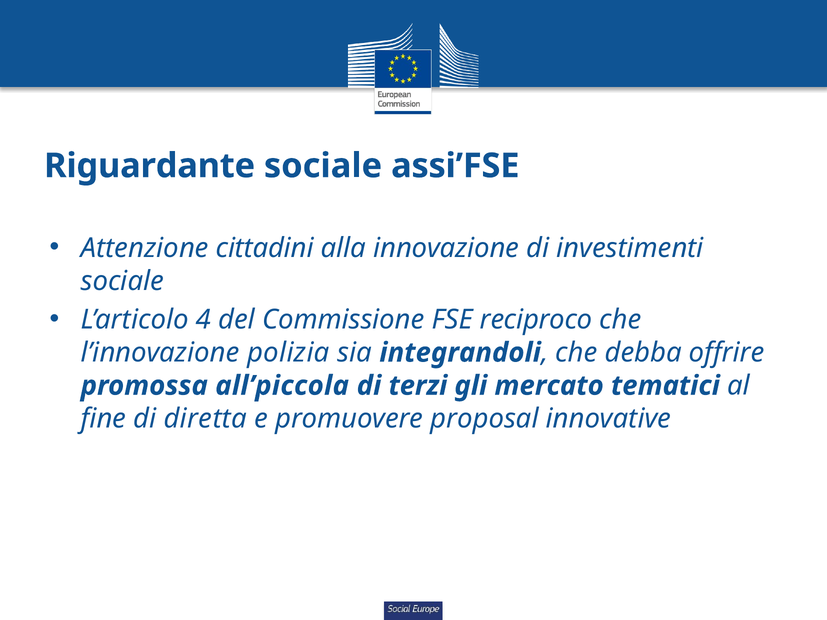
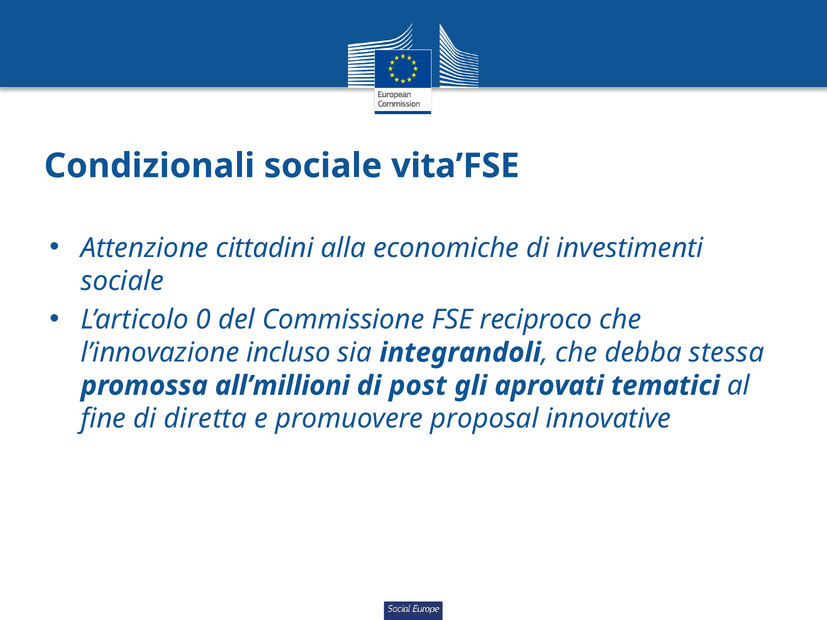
Riguardante: Riguardante -> Condizionali (149, 166)
assi’FSE: assi’FSE -> vita’FSE (455, 166)
innovazione: innovazione -> economiche (446, 248)
4: 4 -> 0 (204, 320)
polizia: polizia -> incluso (289, 353)
offrire: offrire -> stessa (727, 353)
all’piccola: all’piccola -> all’millioni (282, 386)
terzi: terzi -> post (418, 386)
mercato: mercato -> aprovati (549, 386)
